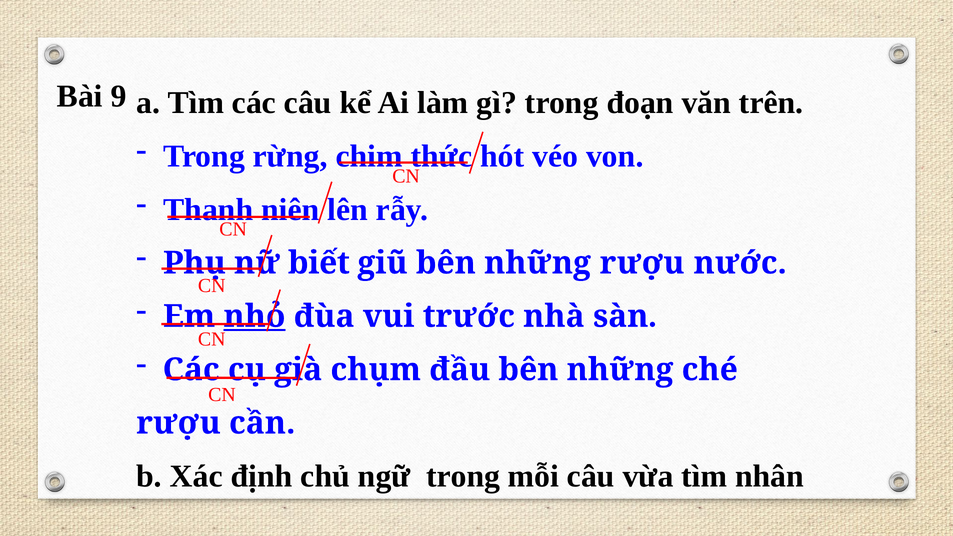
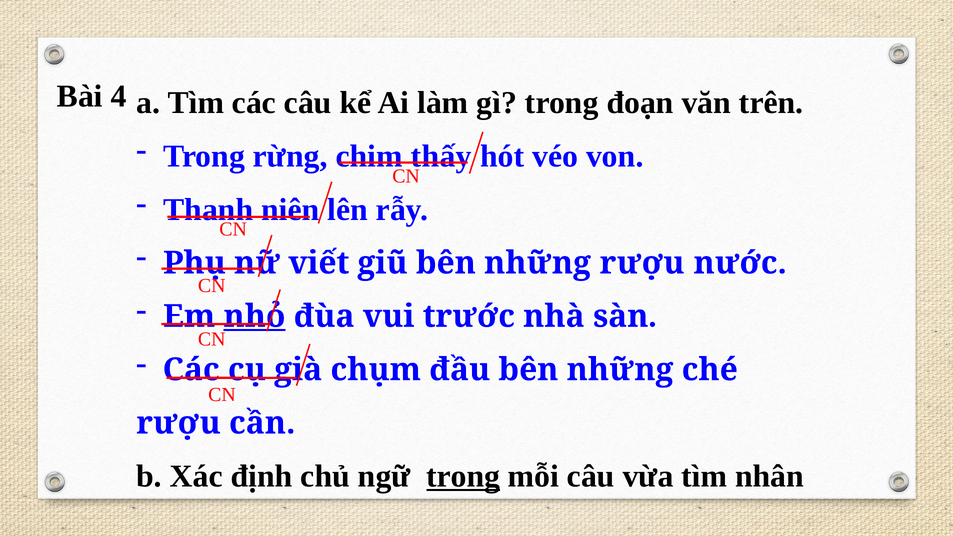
9: 9 -> 4 (119, 96)
thức: thức -> thấy (441, 156)
biết: biết -> viết (319, 263)
trong underline: none -> present (463, 476)
